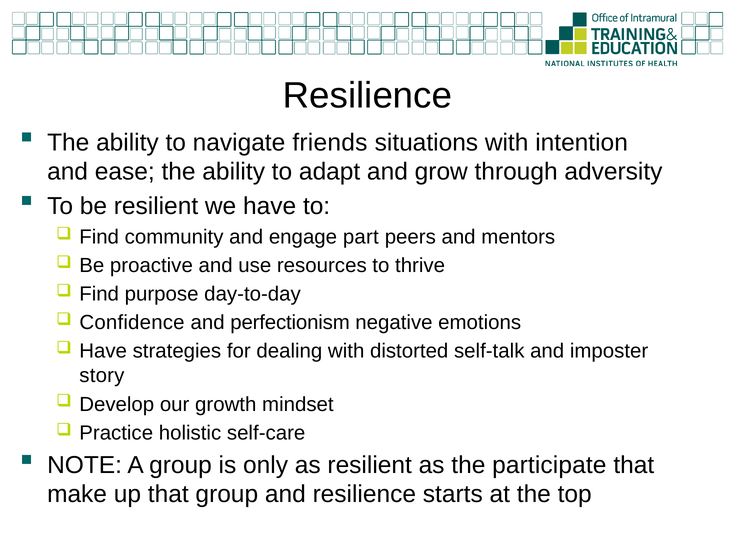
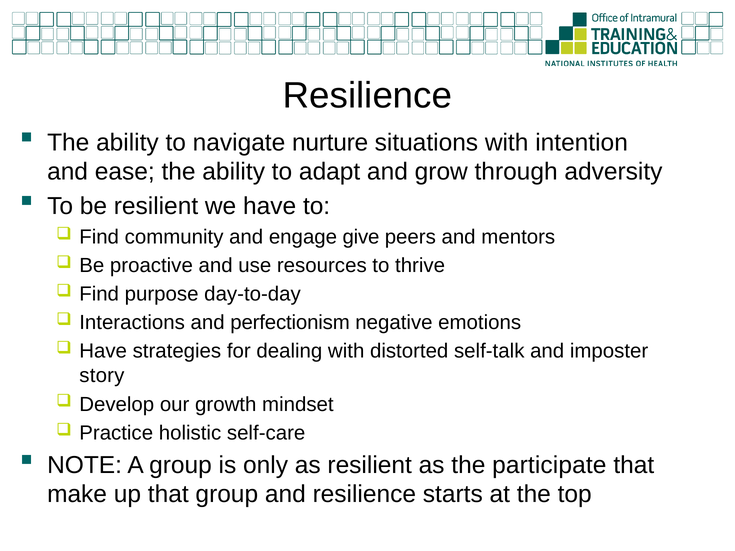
friends: friends -> nurture (330, 143)
part: part -> give (361, 237)
Confidence: Confidence -> Interactions (132, 323)
